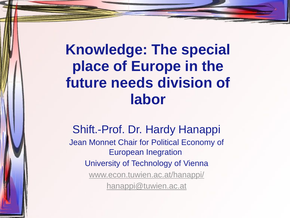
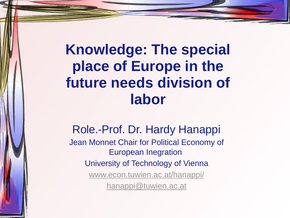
Shift.-Prof: Shift.-Prof -> Role.-Prof (99, 129)
